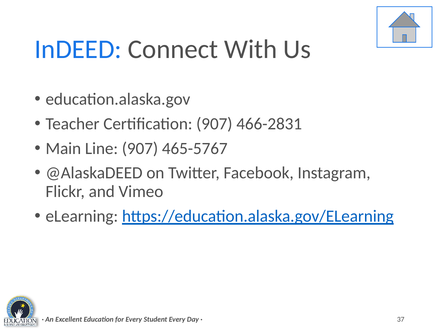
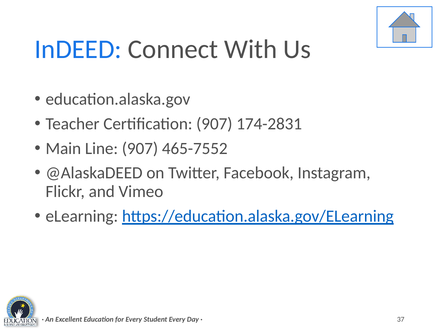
466-2831: 466-2831 -> 174-2831 (269, 124)
465-5767: 465-5767 -> 465-7552 (195, 148)
